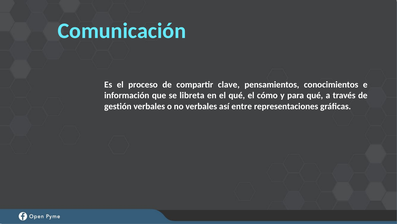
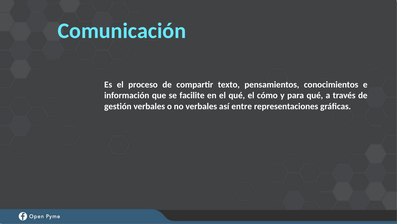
clave: clave -> texto (229, 84)
libreta: libreta -> facilite (192, 95)
